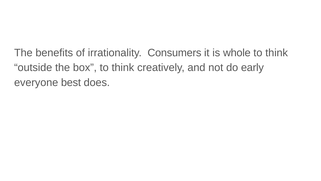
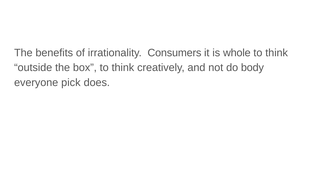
early: early -> body (252, 68)
best: best -> pick (71, 82)
